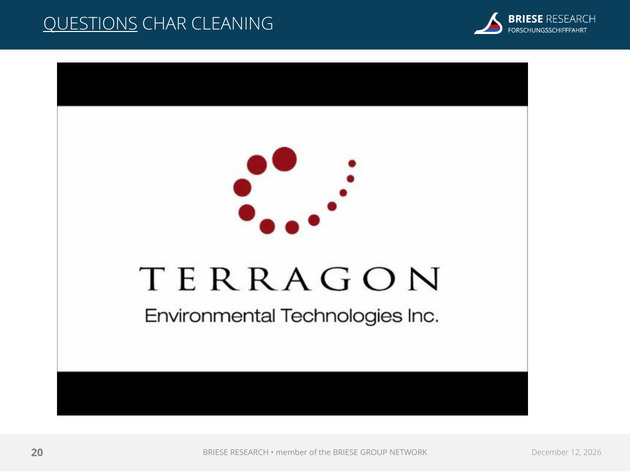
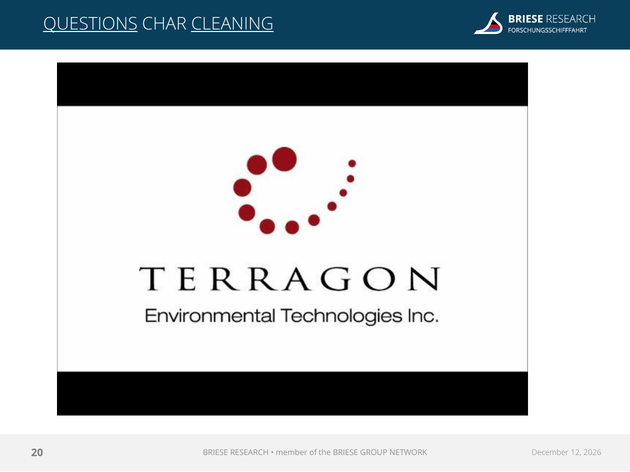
CLEANING underline: none -> present (232, 24)
